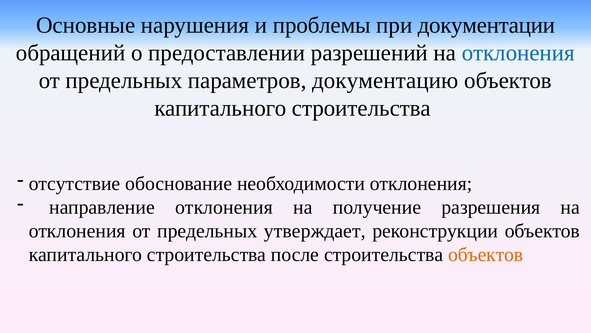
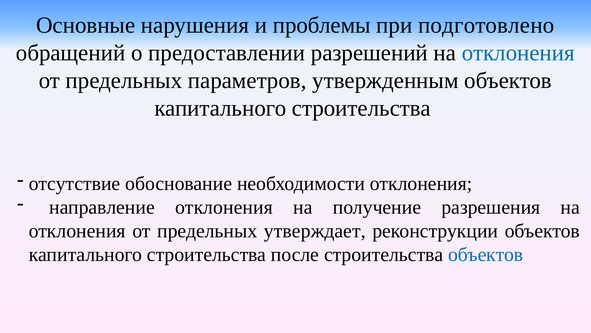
документации: документации -> подготовлено (486, 25)
документацию: документацию -> утвержденным (385, 80)
объектов colour: orange -> blue (486, 254)
